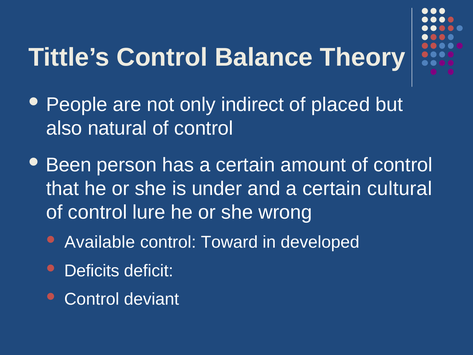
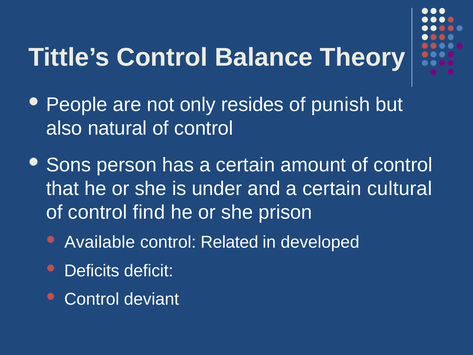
indirect: indirect -> resides (253, 105)
placed: placed -> punish (341, 105)
Been: Been -> Sons (69, 165)
lure: lure -> find (149, 212)
wrong: wrong -> prison (285, 212)
Toward: Toward -> Related (229, 242)
